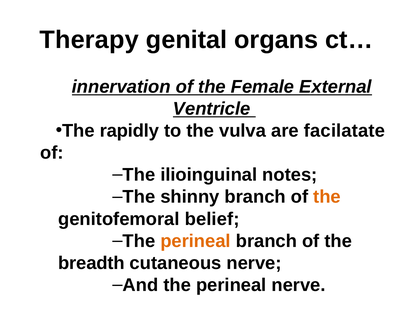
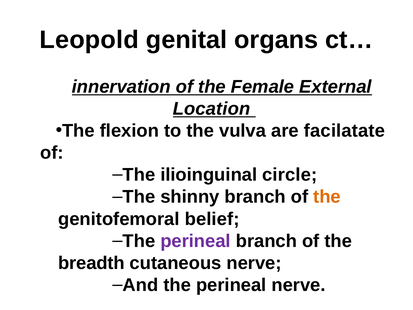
Therapy: Therapy -> Leopold (89, 40)
Ventricle: Ventricle -> Location (212, 109)
rapidly: rapidly -> flexion (129, 131)
notes: notes -> circle (290, 175)
perineal colour: orange -> purple (196, 241)
